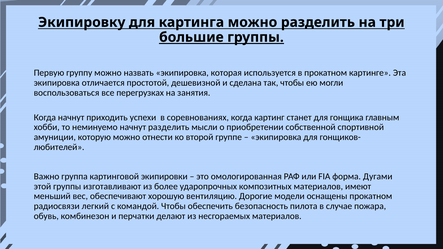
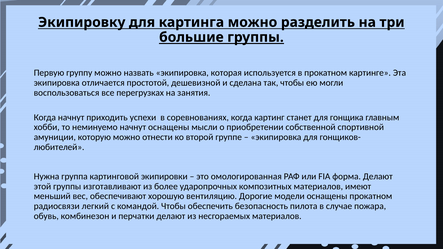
начнут разделить: разделить -> оснащены (169, 127)
Важно: Важно -> Нужна (47, 176)
форма Дугами: Дугами -> Делают (378, 176)
